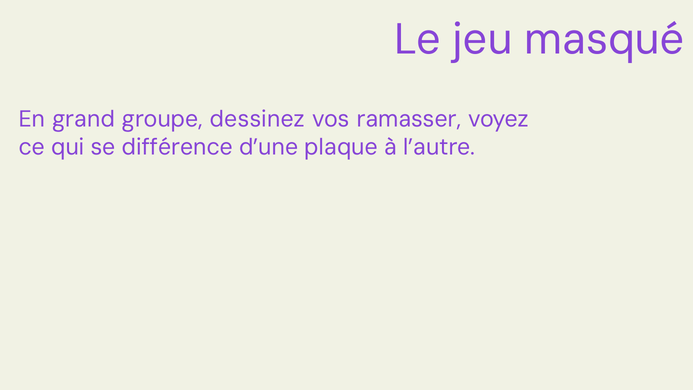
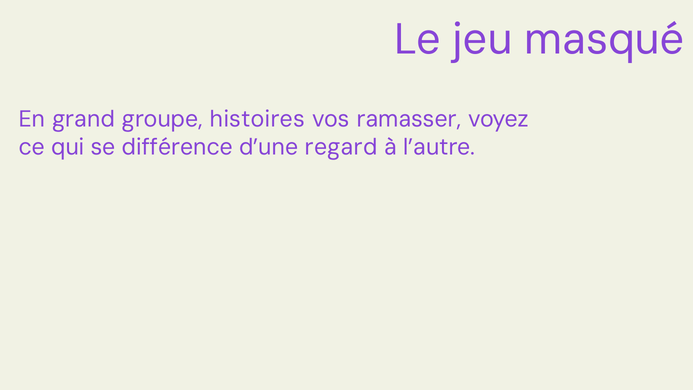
dessinez: dessinez -> histoires (257, 119)
plaque: plaque -> regard (341, 147)
